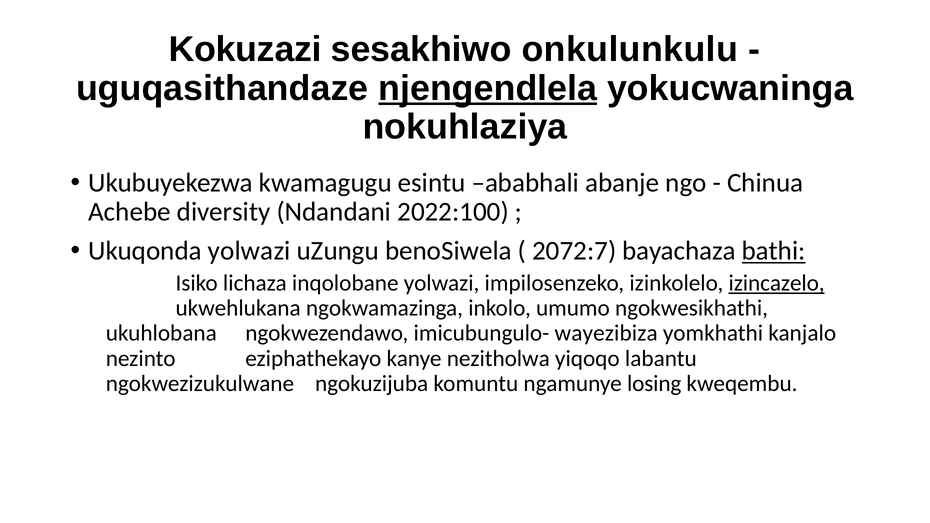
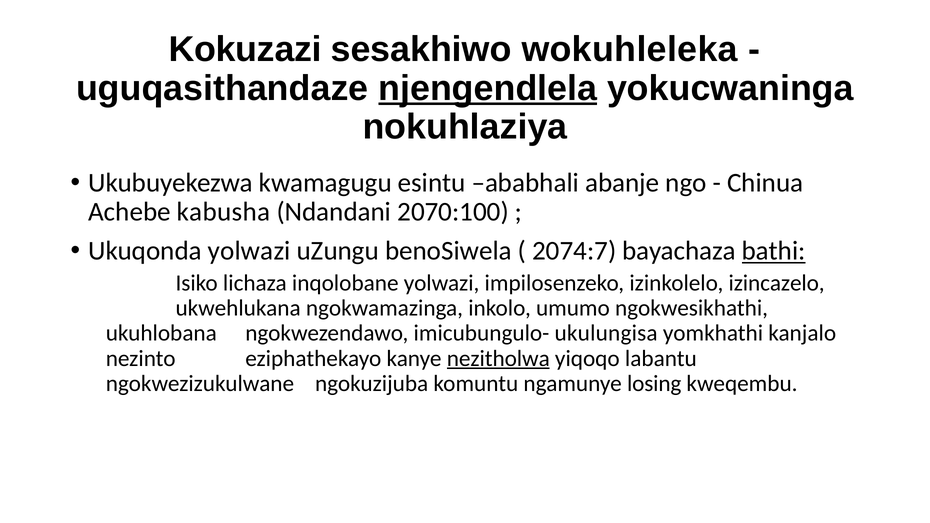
onkulunkulu: onkulunkulu -> wokuhleleka (630, 50)
diversity: diversity -> kabusha (223, 212)
2022:100: 2022:100 -> 2070:100 (453, 212)
2072:7: 2072:7 -> 2074:7 (574, 251)
izincazelo underline: present -> none (777, 283)
wayezibiza: wayezibiza -> ukulungisa (606, 333)
nezitholwa underline: none -> present (498, 358)
